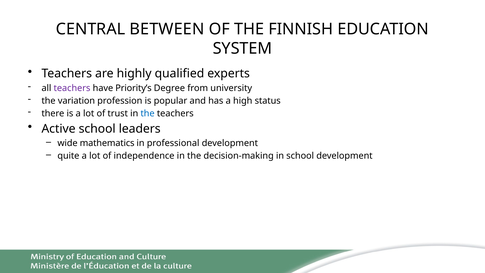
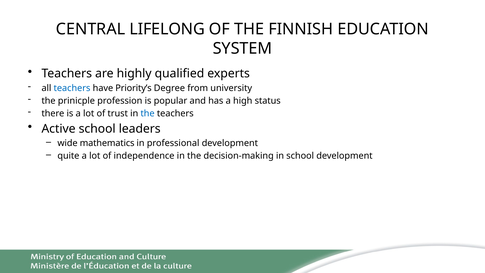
BETWEEN: BETWEEN -> LIFELONG (167, 29)
teachers colour: purple -> blue (72, 88)
variation: variation -> prinicple (76, 101)
